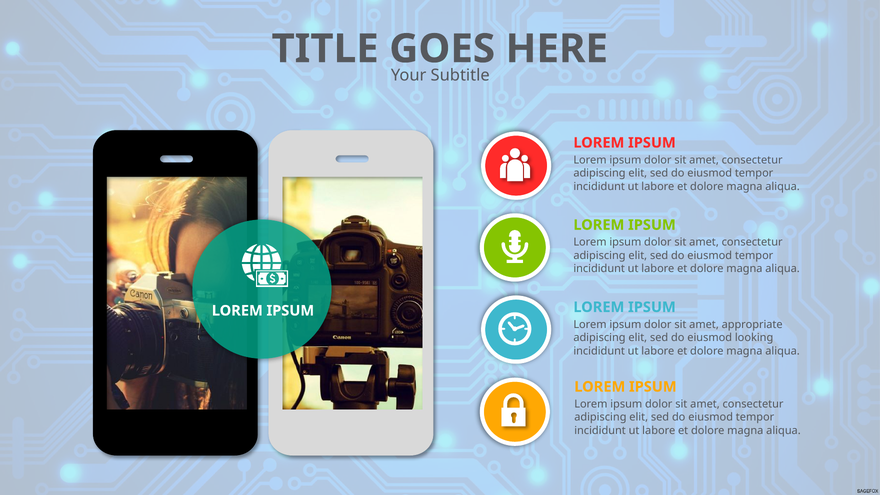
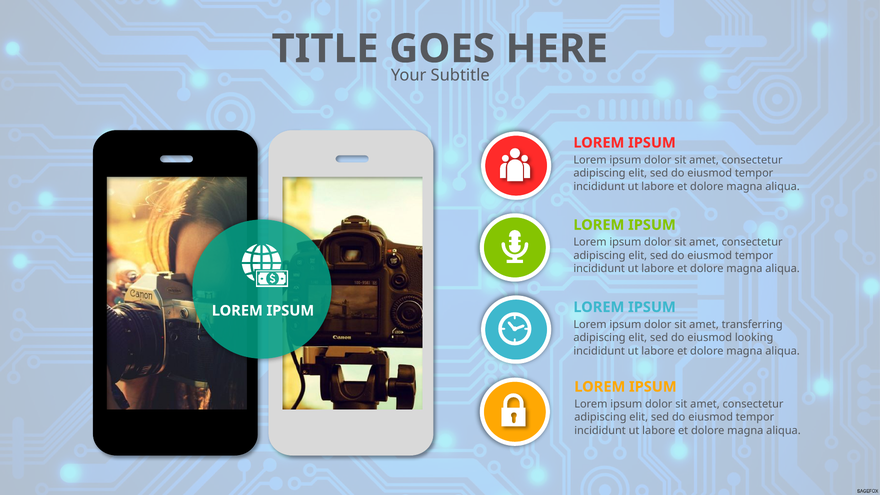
appropriate: appropriate -> transferring (752, 325)
